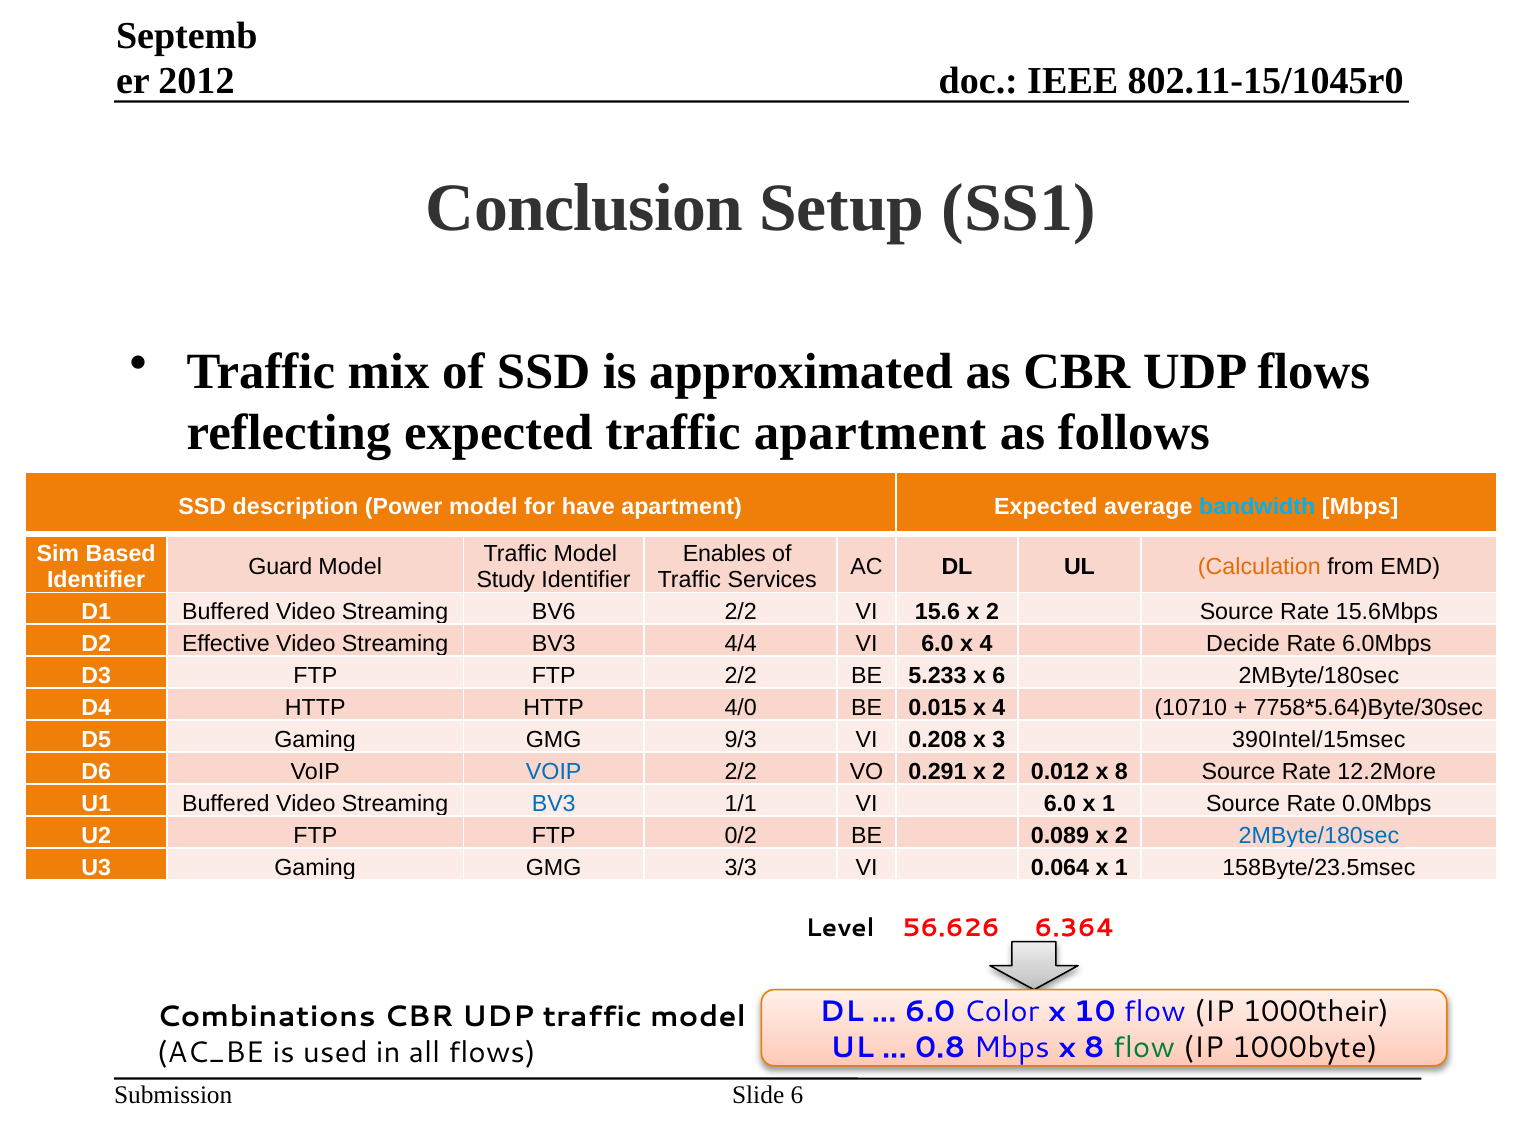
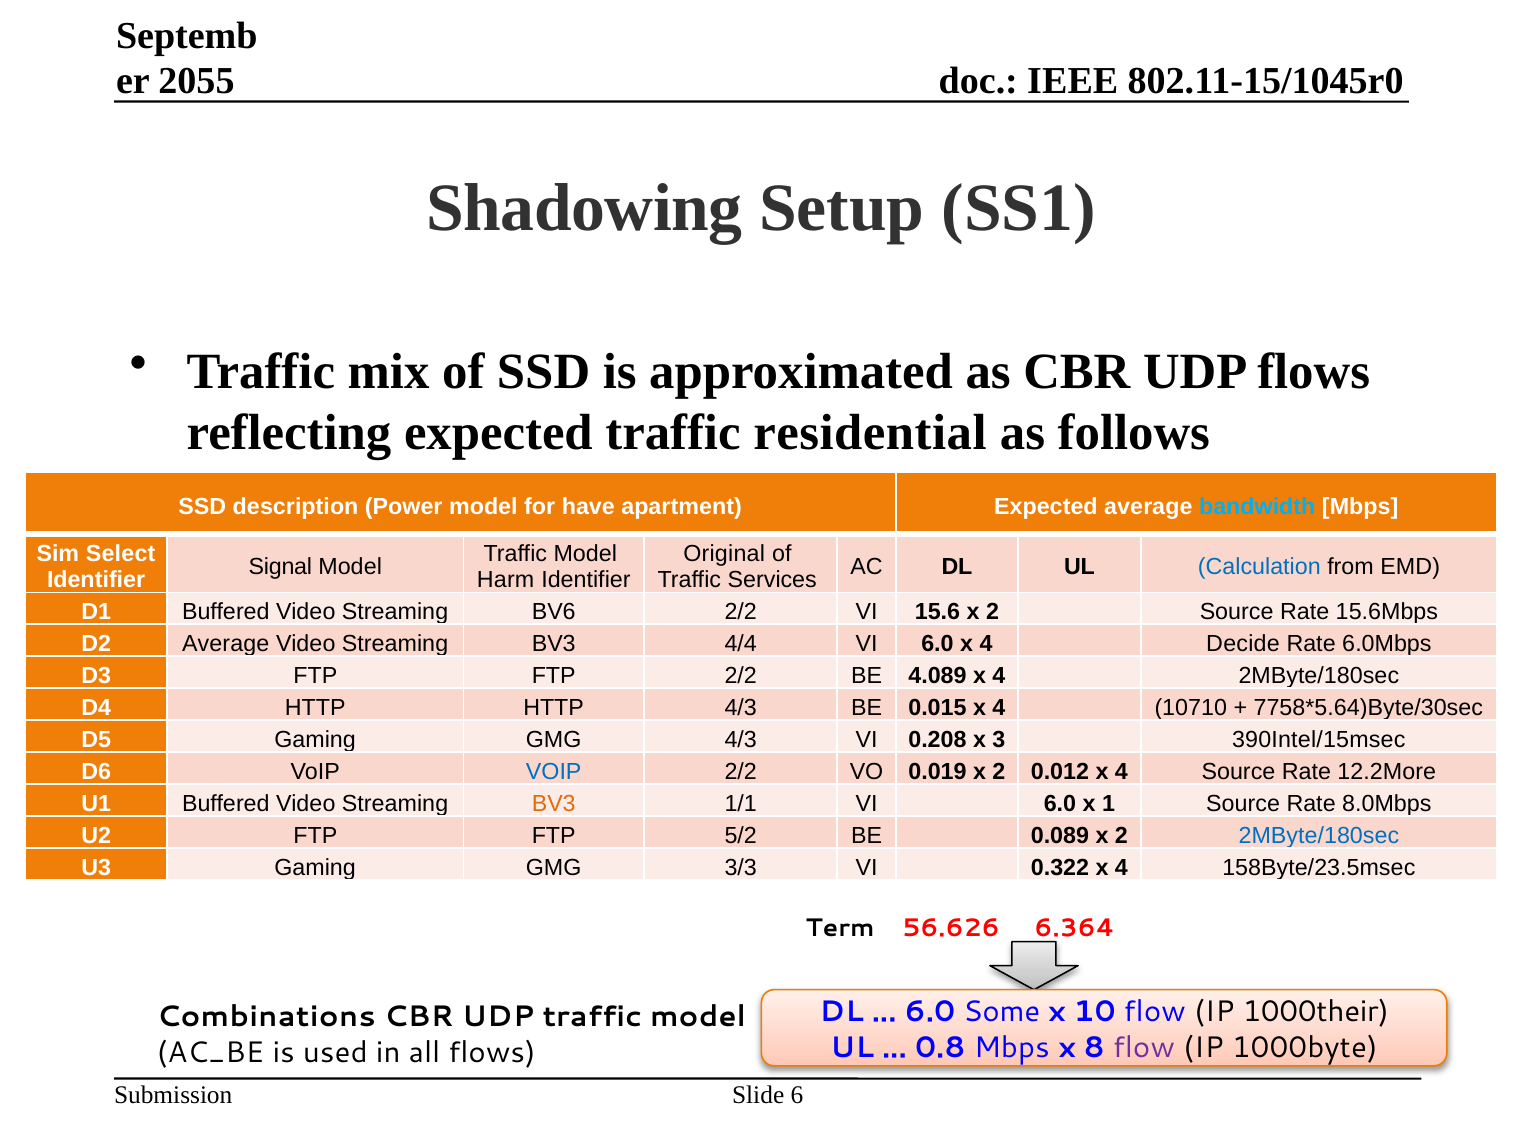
2012: 2012 -> 2055 (197, 81)
Conclusion: Conclusion -> Shadowing (584, 208)
traffic apartment: apartment -> residential (870, 433)
Based: Based -> Select (121, 554)
Enables: Enables -> Original (724, 554)
Guard: Guard -> Signal (280, 567)
Calculation colour: orange -> blue (1259, 567)
Study: Study -> Harm (506, 580)
D2 Effective: Effective -> Average (226, 644)
5.233: 5.233 -> 4.089 (937, 676)
6: 6 -> 4 (999, 676)
HTTP 4/0: 4/0 -> 4/3 (741, 708)
GMG 9/3: 9/3 -> 4/3 (741, 740)
0.291: 0.291 -> 0.019 (937, 772)
0.012 x 8: 8 -> 4 (1121, 772)
BV3 colour: blue -> orange (554, 804)
0.0Mbps: 0.0Mbps -> 8.0Mbps (1387, 804)
0/2: 0/2 -> 5/2 (741, 836)
0.064: 0.064 -> 0.322 (1060, 868)
1: 1 -> 4 (1121, 868)
Level: Level -> Term (840, 928)
Color: Color -> Some (1002, 1012)
flow colour: green -> purple (1144, 1048)
